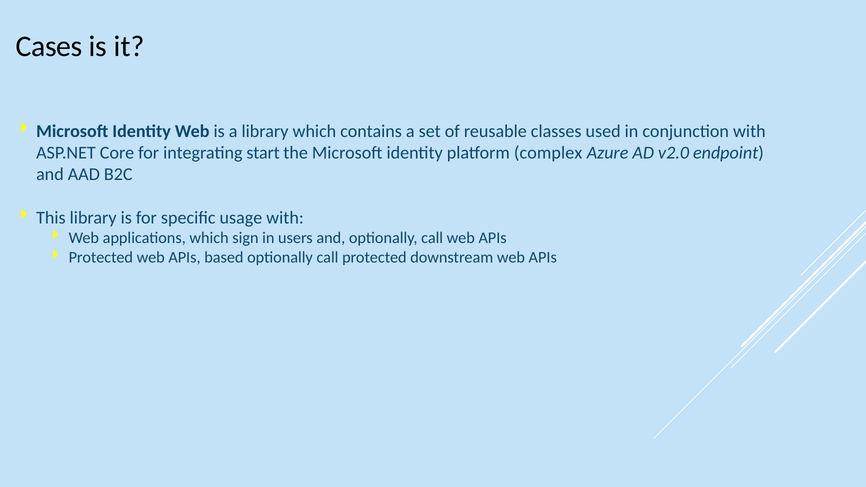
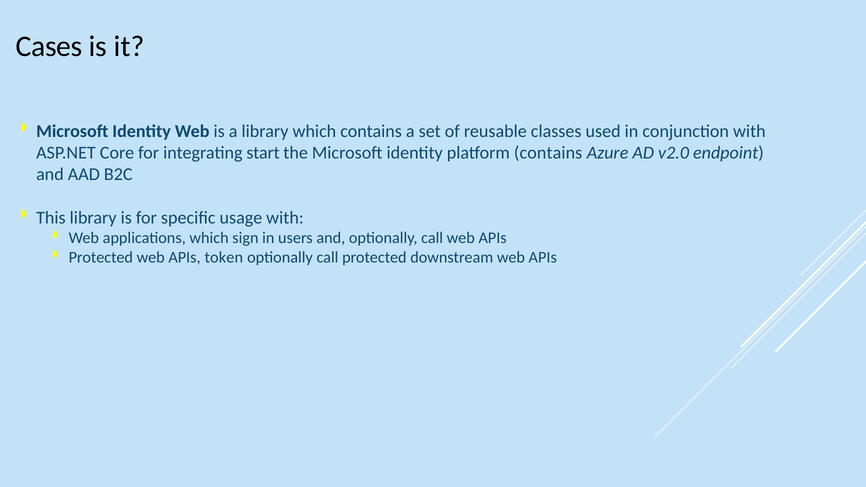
platform complex: complex -> contains (548, 153)
based: based -> token (224, 258)
